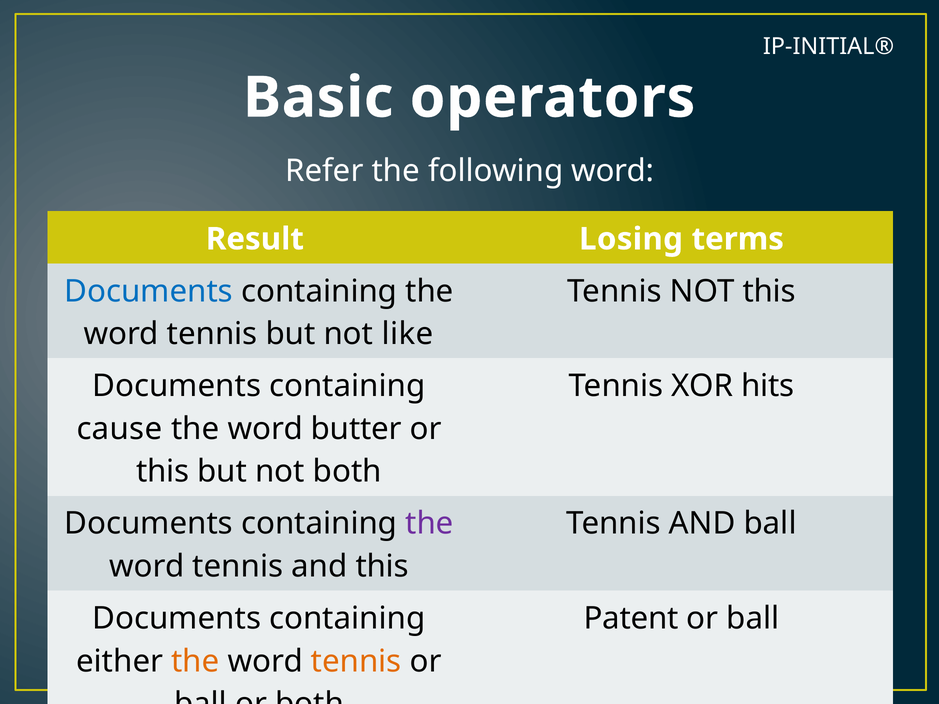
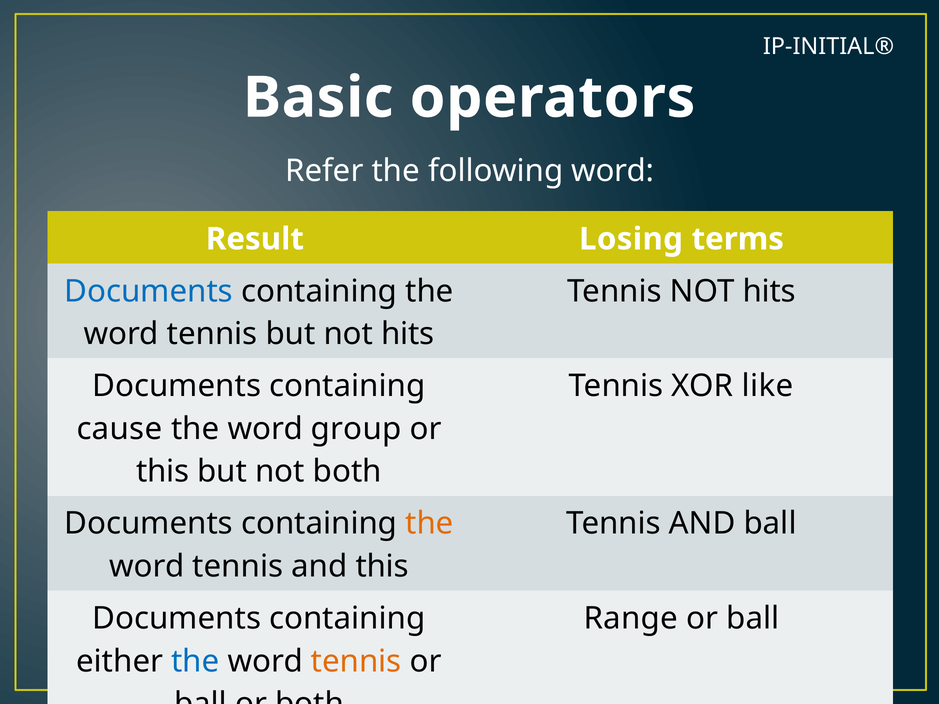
Tennis NOT this: this -> hits (769, 291)
but not like: like -> hits (408, 334)
hits: hits -> like (768, 386)
butter: butter -> group (356, 429)
the colour: purple -> orange (430, 524)
Patent: Patent -> Range (631, 619)
the colour: orange -> blue (195, 661)
